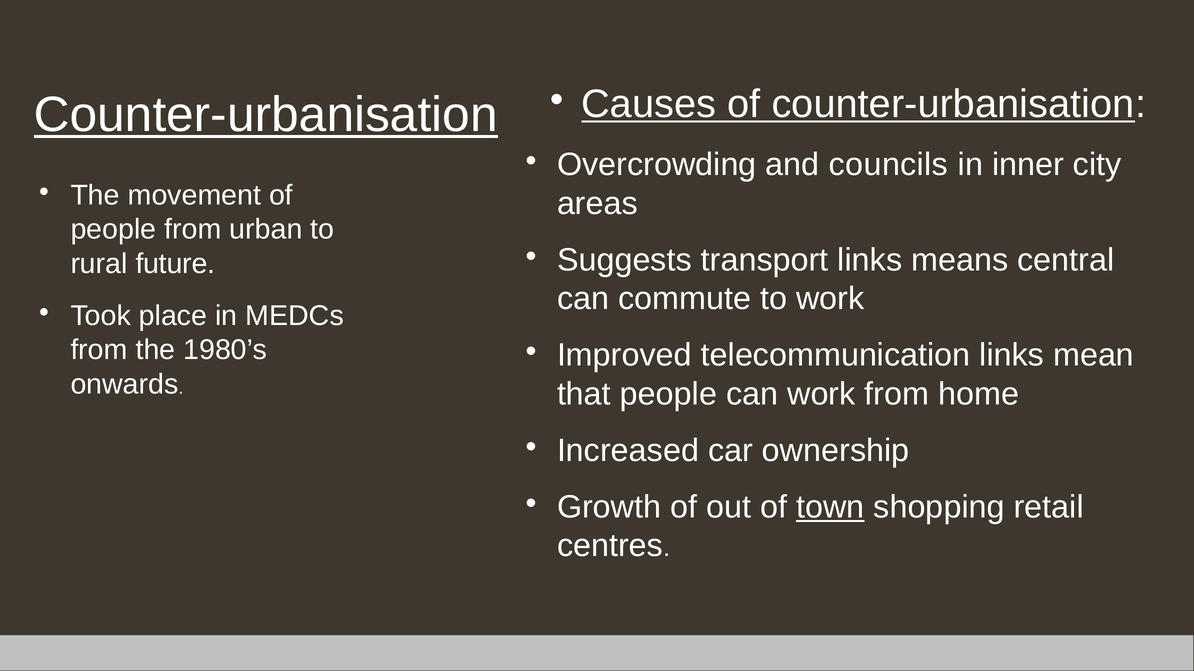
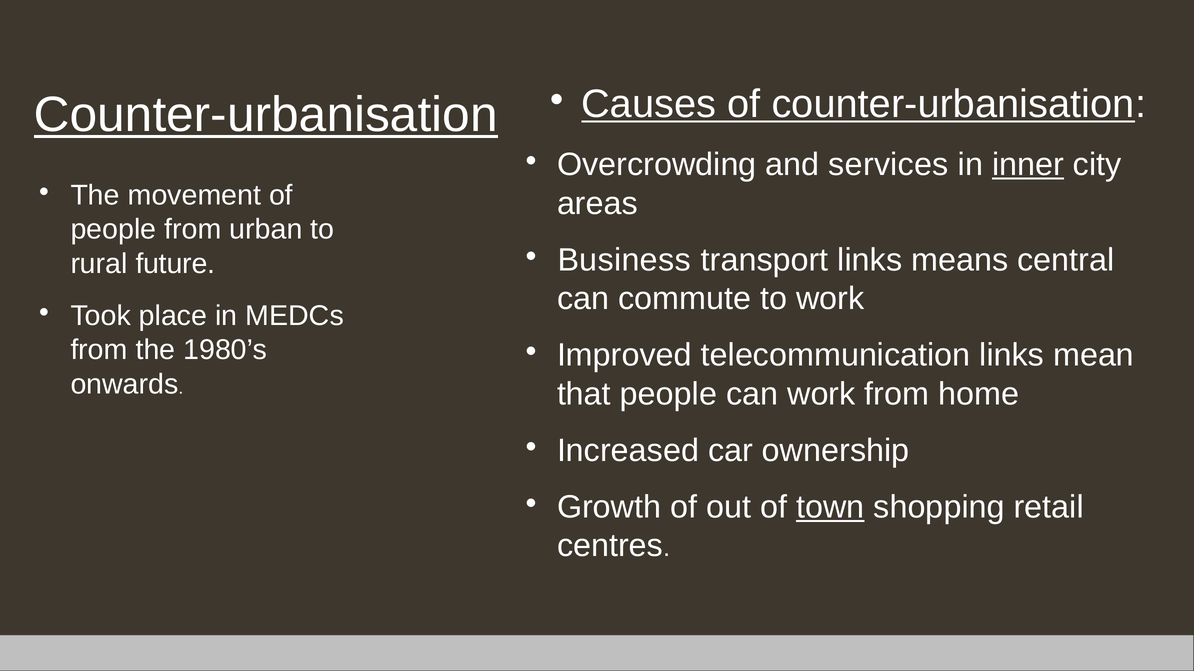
councils: councils -> services (889, 165)
inner underline: none -> present (1028, 165)
Suggests: Suggests -> Business (624, 260)
